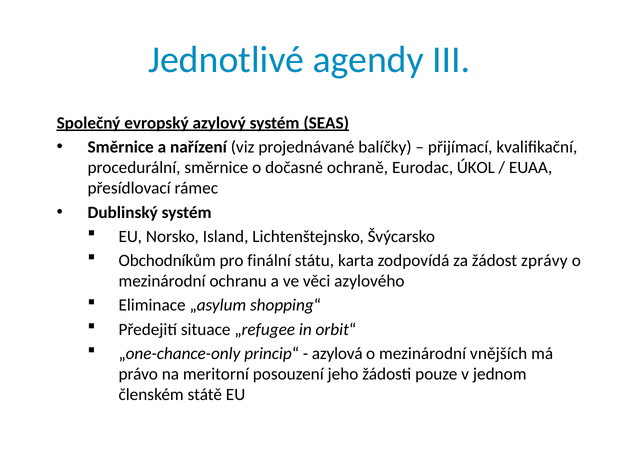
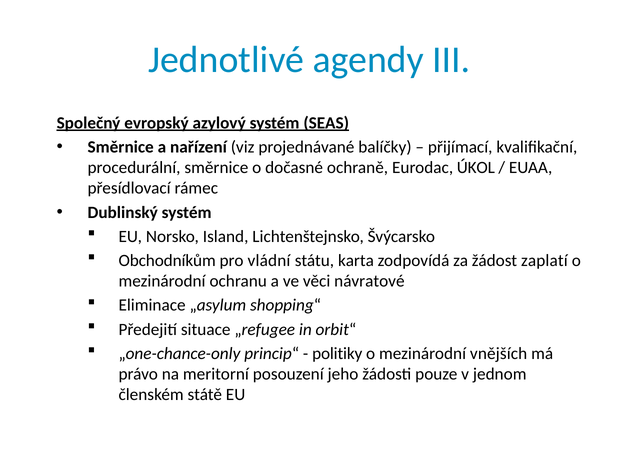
finální: finální -> vládní (269, 261)
zprávy: zprávy -> zaplatí (544, 261)
azylového: azylového -> návratové (369, 281)
azylová: azylová -> politiky (337, 354)
